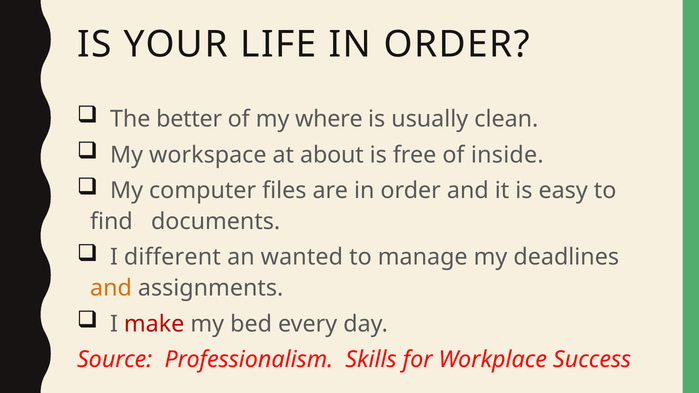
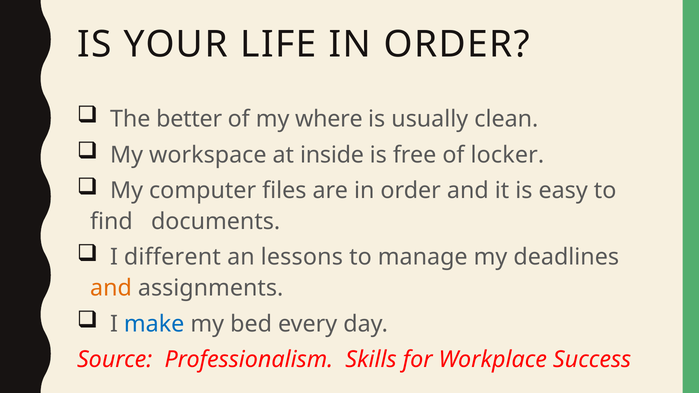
about: about -> inside (332, 155)
inside: inside -> locker (507, 155)
wanted: wanted -> lessons (302, 257)
make colour: red -> blue (154, 324)
